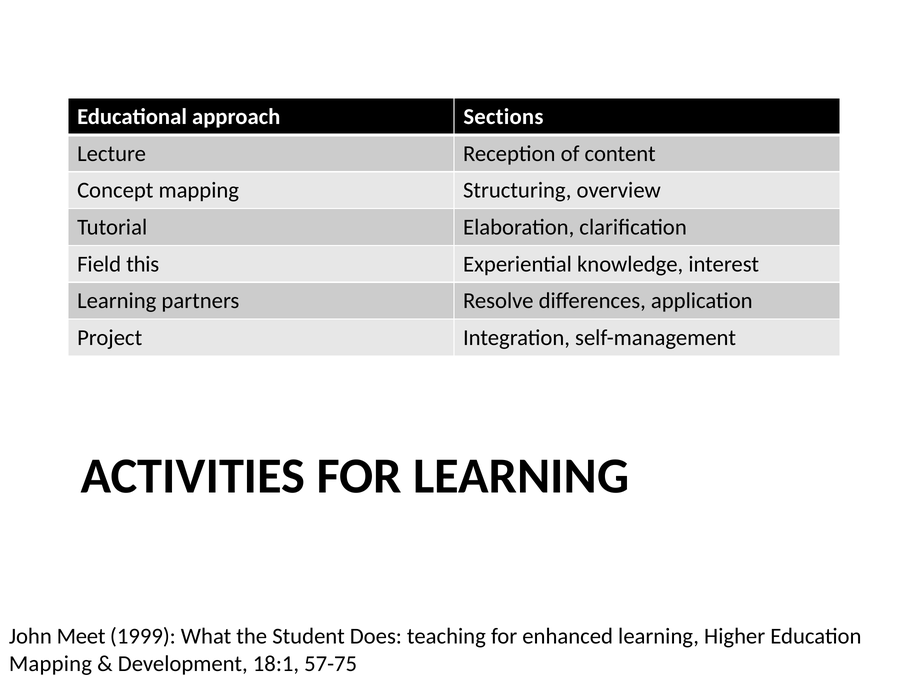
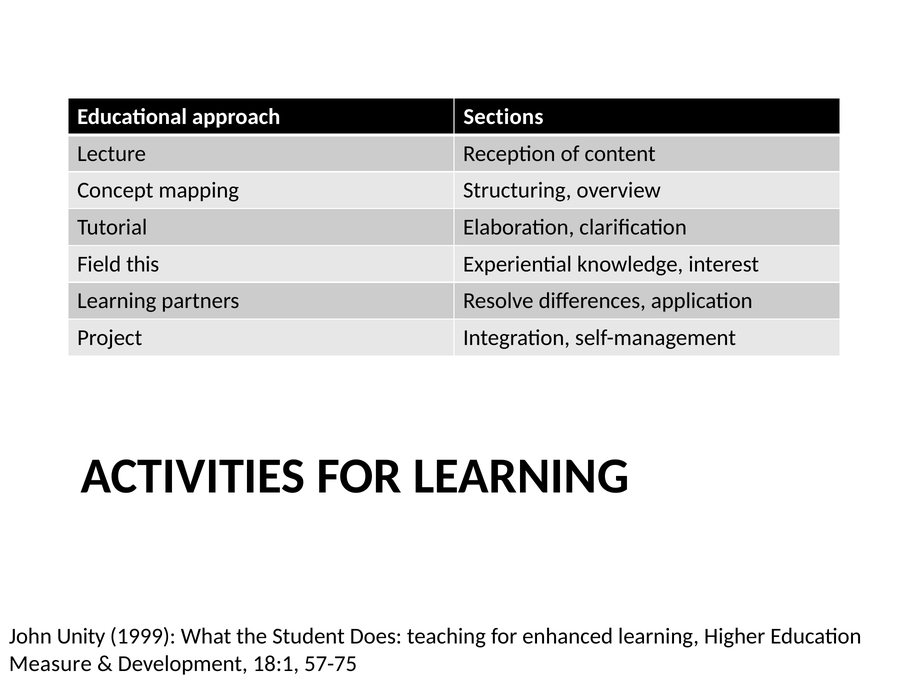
Meet: Meet -> Unity (81, 636)
Mapping: Mapping -> Measure (50, 664)
